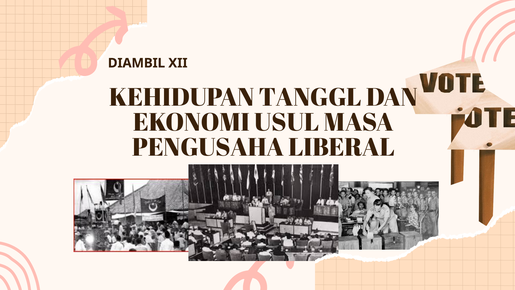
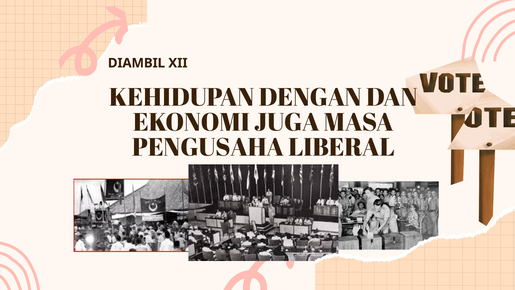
TANGGL: TANGGL -> DENGAN (310, 97)
USUL: USUL -> JUGA (287, 122)
